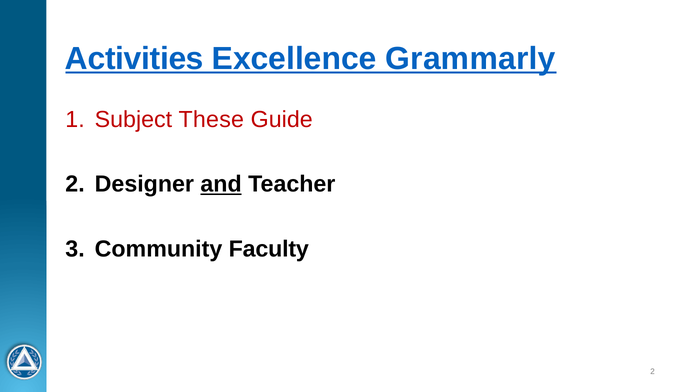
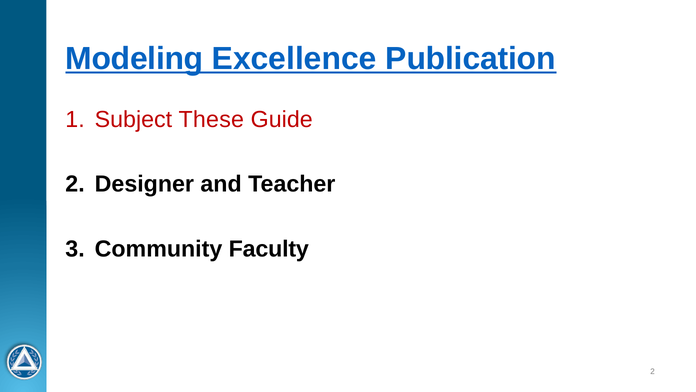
Activities: Activities -> Modeling (134, 58)
Grammarly: Grammarly -> Publication (471, 58)
and underline: present -> none (221, 184)
